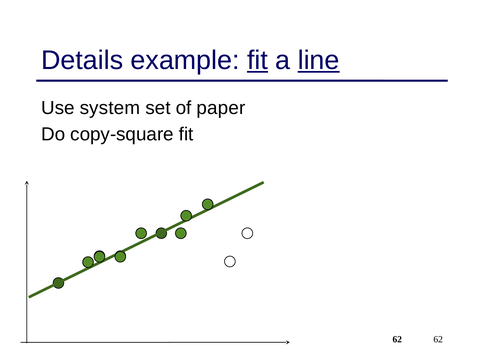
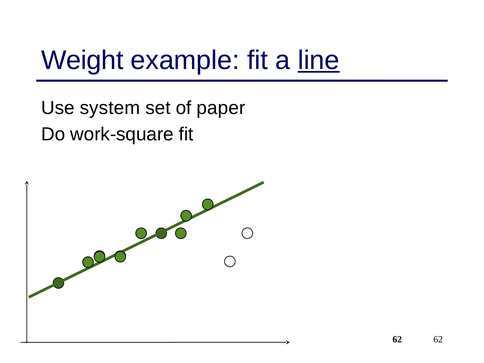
Details: Details -> Weight (82, 60)
fit underline: present -> none (257, 60)
copy-square: copy-square -> work-square (122, 134)
